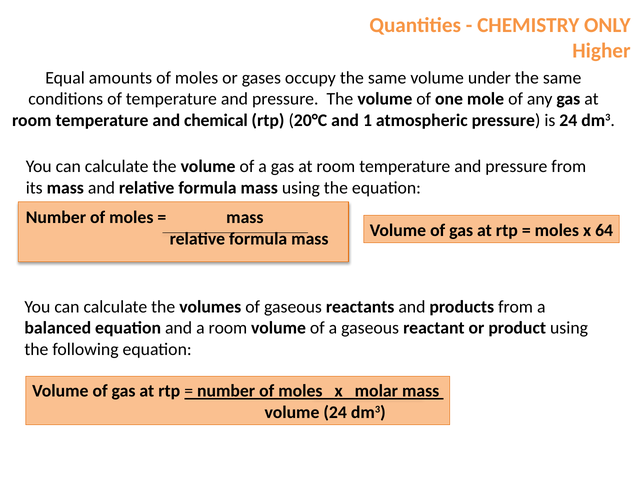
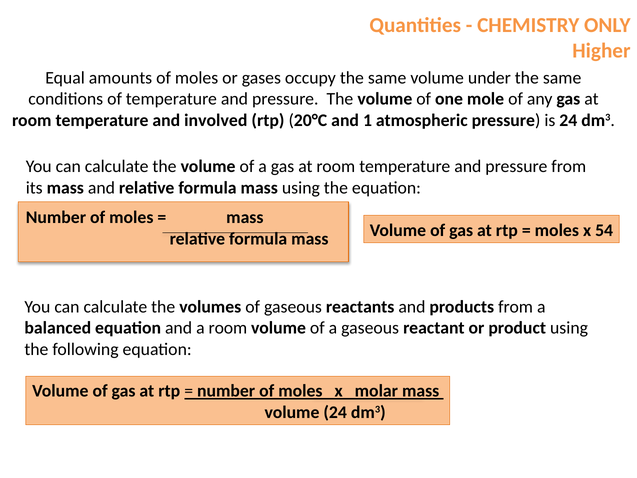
chemical: chemical -> involved (216, 120)
64: 64 -> 54 (604, 230)
